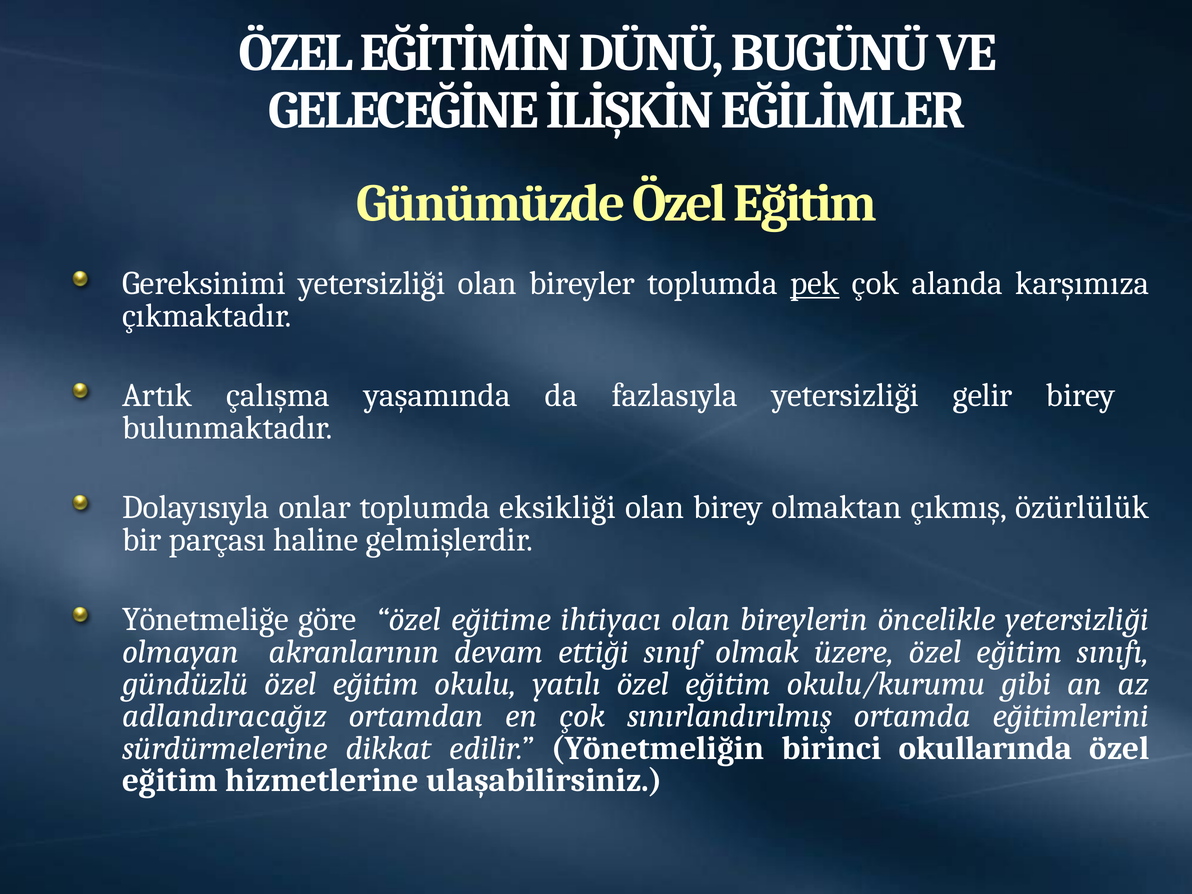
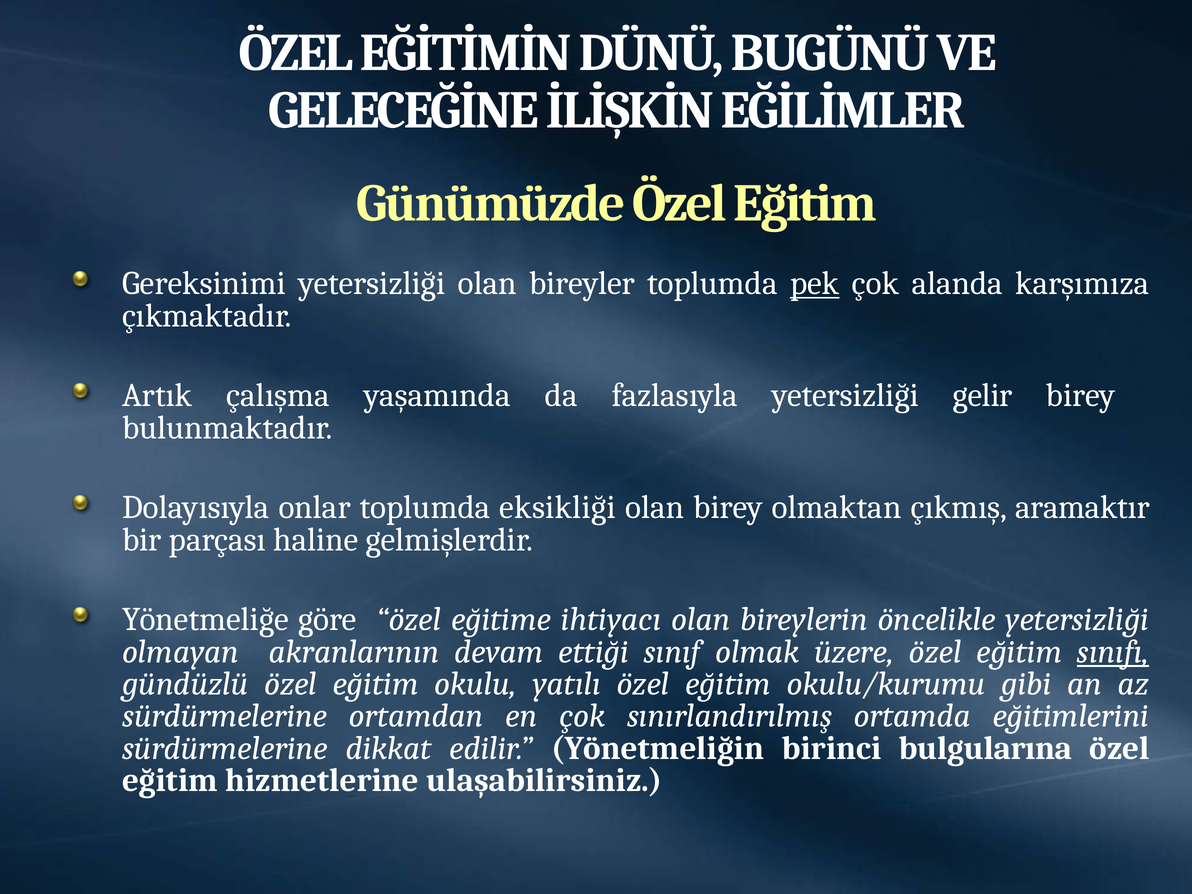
özürlülük: özürlülük -> aramaktır (1082, 507)
sınıfı underline: none -> present (1113, 652)
adlandıracağız: adlandıracağız -> sürdürmelerine (225, 716)
okullarında: okullarında -> bulgularına (986, 748)
